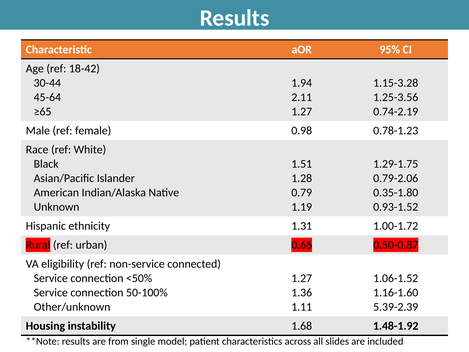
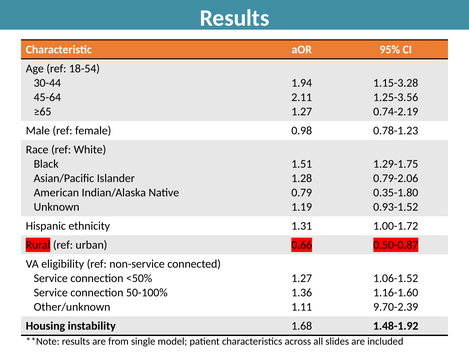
18-42: 18-42 -> 18-54 (84, 69)
5.39-2.39: 5.39-2.39 -> 9.70-2.39 (396, 307)
